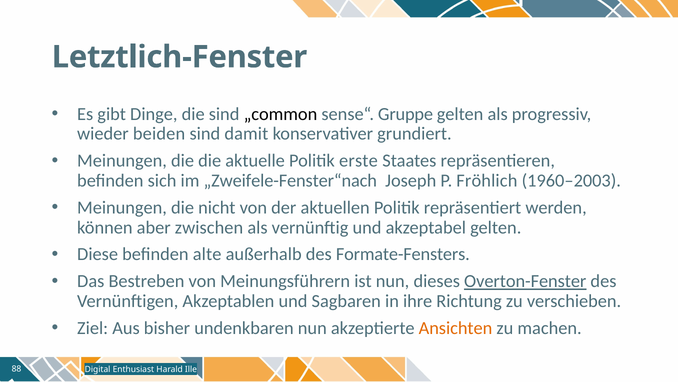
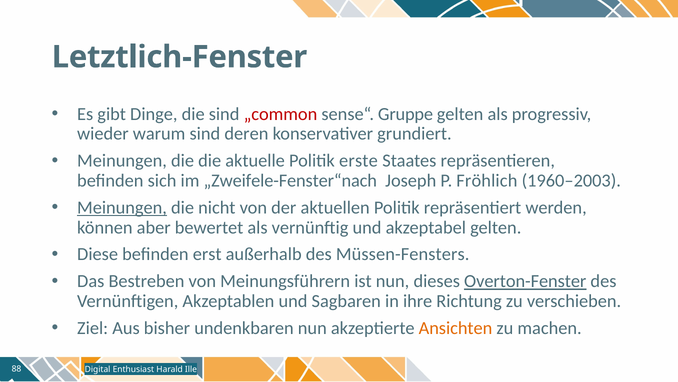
„common colour: black -> red (280, 114)
beiden: beiden -> warum (159, 134)
damit: damit -> deren (246, 134)
Meinungen underline: none -> present (122, 207)
zwischen: zwischen -> bewertet (209, 227)
alte: alte -> erst (207, 254)
Formate-Fensters: Formate-Fensters -> Müssen-Fensters (403, 254)
